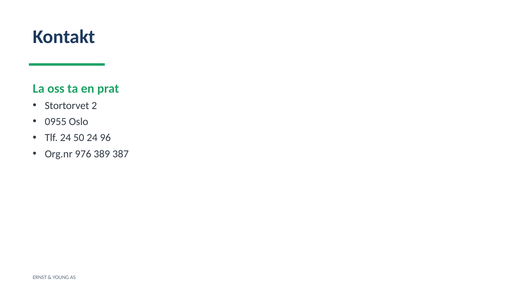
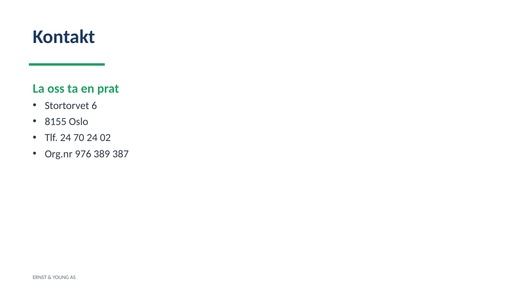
2: 2 -> 6 (94, 106)
0955: 0955 -> 8155 (56, 122)
50: 50 -> 70 (79, 138)
96: 96 -> 02 (105, 138)
